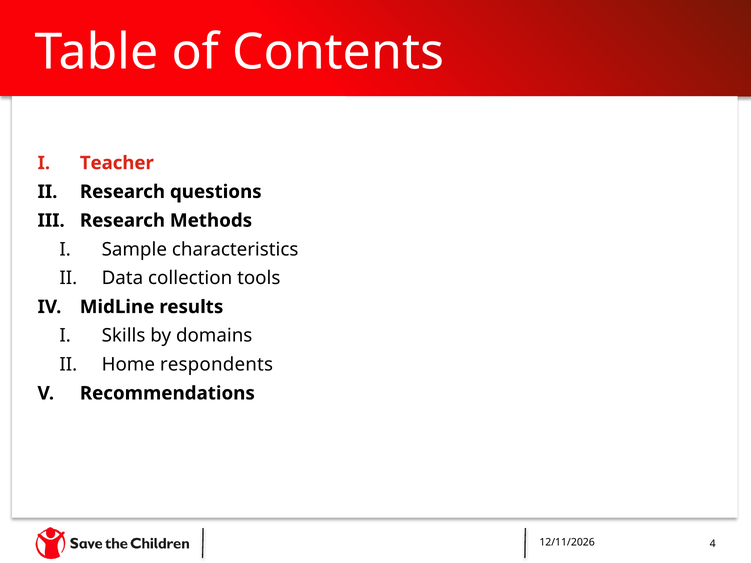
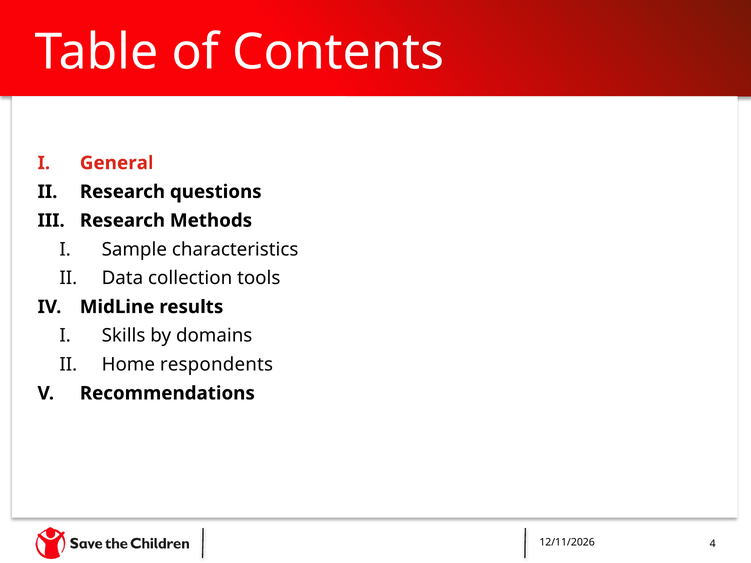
Teacher: Teacher -> General (117, 163)
